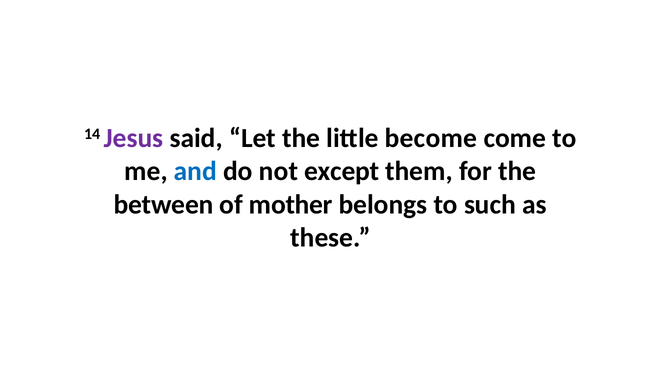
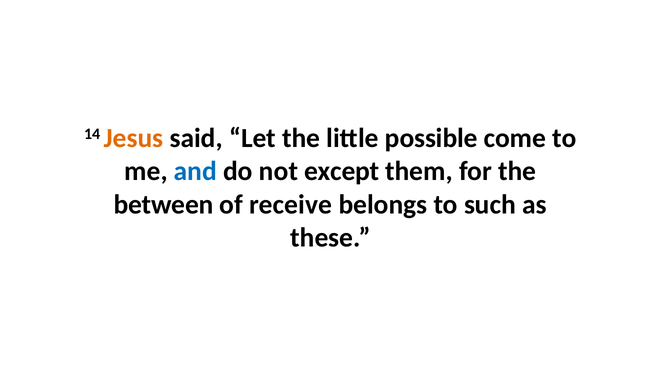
Jesus colour: purple -> orange (134, 138)
become: become -> possible (431, 138)
mother: mother -> receive (291, 204)
